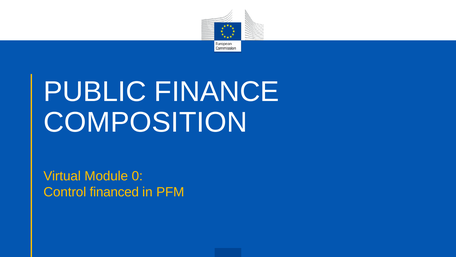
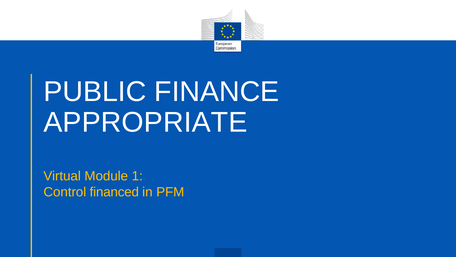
COMPOSITION: COMPOSITION -> APPROPRIATE (145, 122)
0: 0 -> 1 (137, 176)
